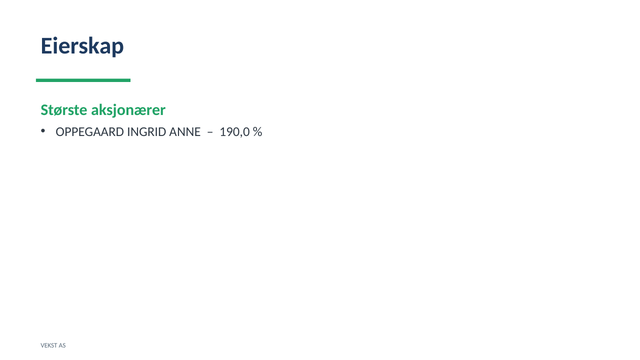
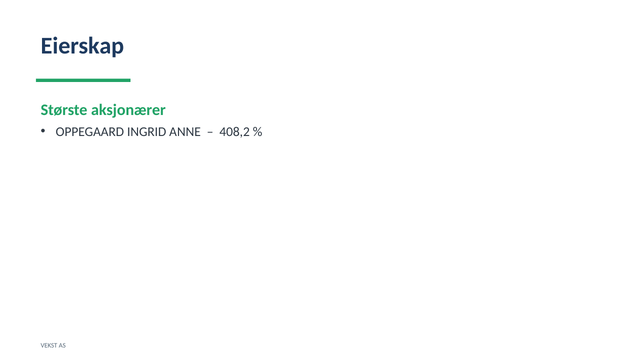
190,0: 190,0 -> 408,2 (235, 132)
